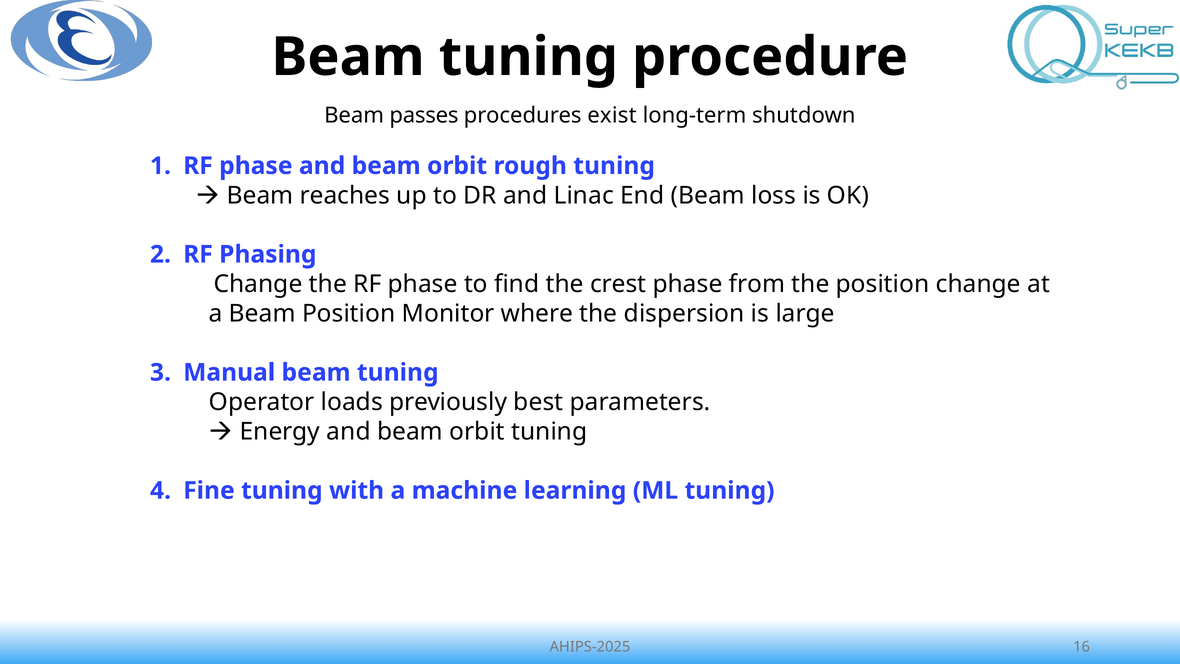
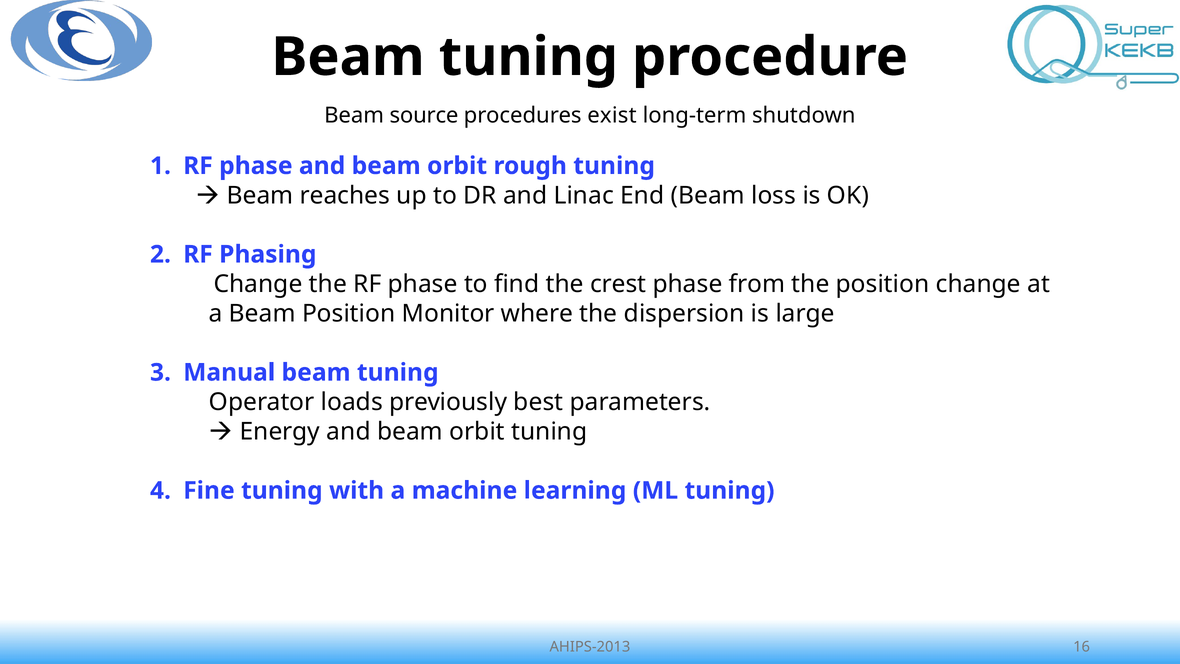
passes: passes -> source (424, 115)
AHIPS-2025: AHIPS-2025 -> AHIPS-2013 (590, 646)
